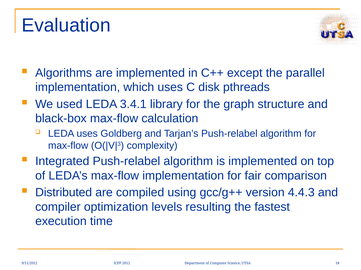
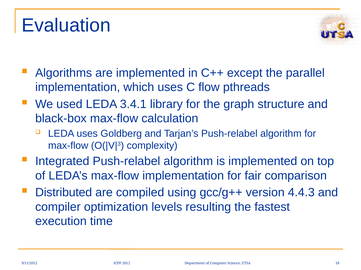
disk: disk -> flow (209, 87)
